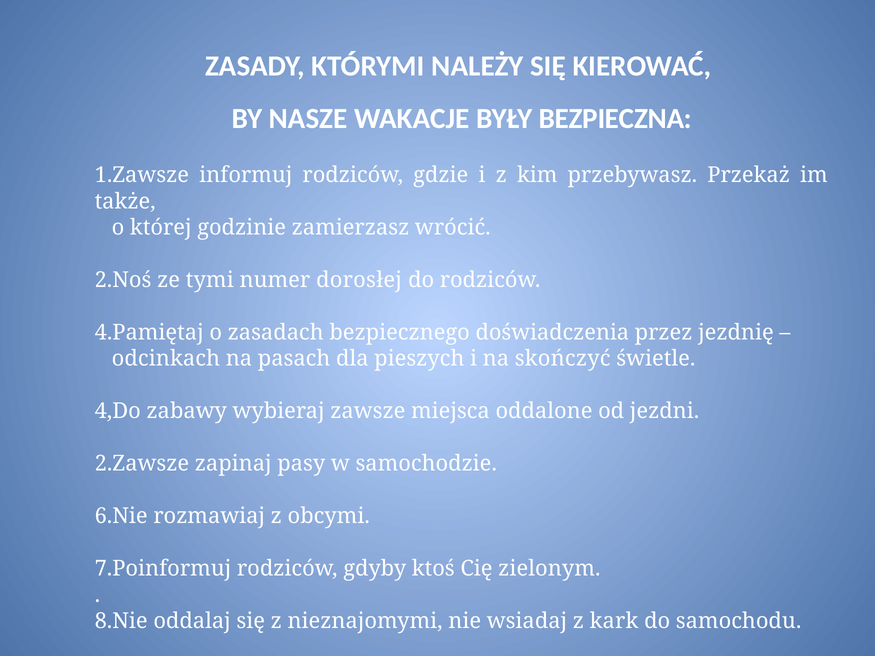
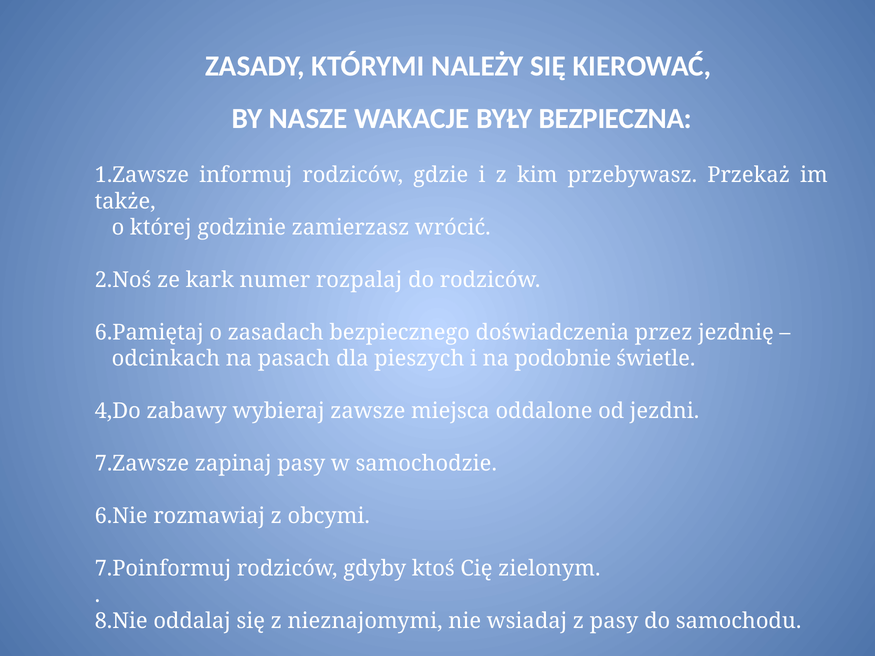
tymi: tymi -> kark (210, 280)
dorosłej: dorosłej -> rozpalaj (359, 280)
4.Pamiętaj: 4.Pamiętaj -> 6.Pamiętaj (149, 333)
skończyć: skończyć -> podobnie (563, 359)
2.Zawsze: 2.Zawsze -> 7.Zawsze (142, 464)
z kark: kark -> pasy (614, 621)
